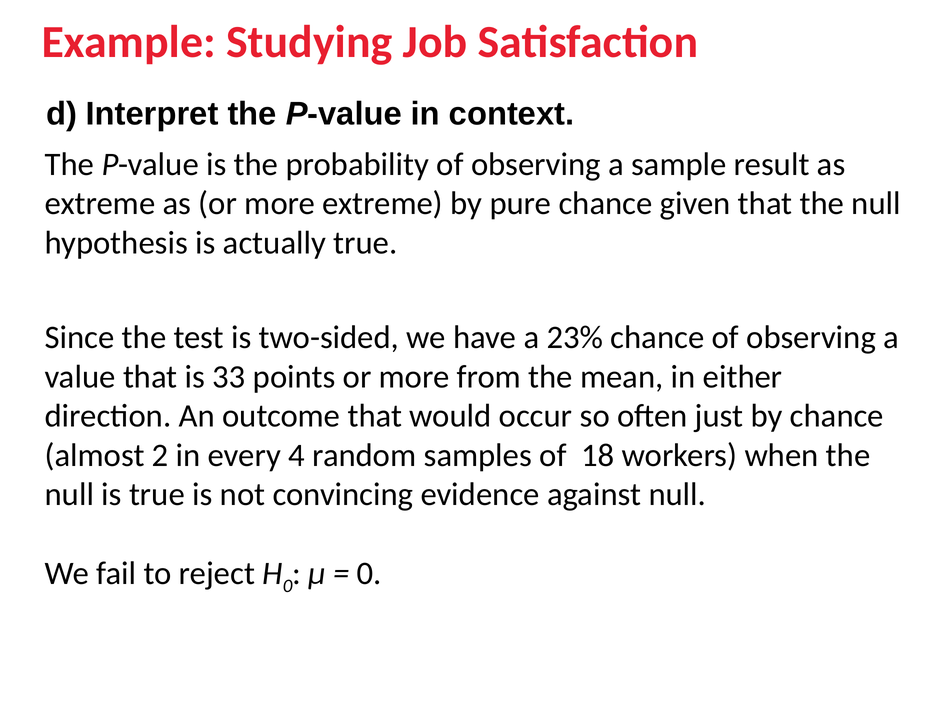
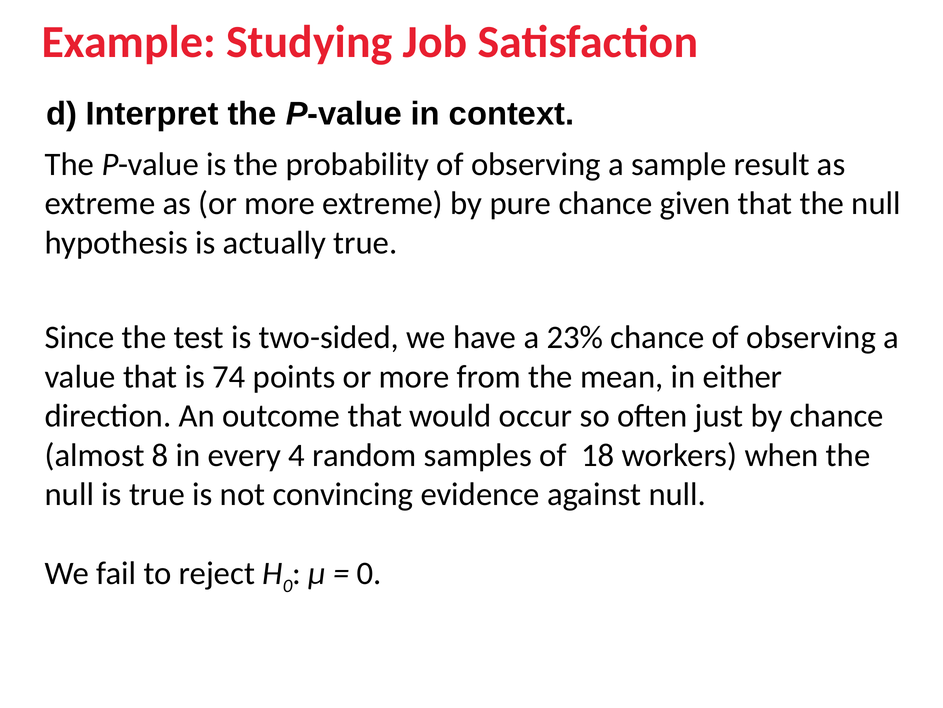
33: 33 -> 74 (229, 376)
2: 2 -> 8 (160, 455)
